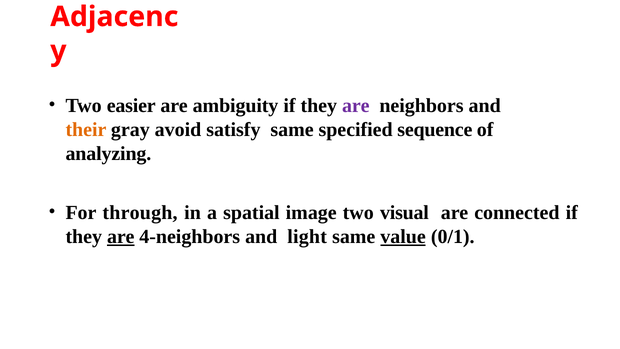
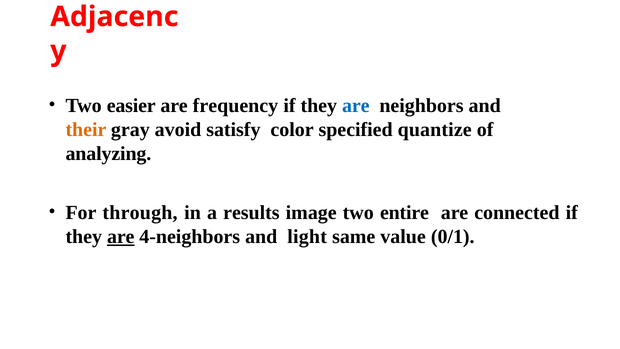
ambiguity: ambiguity -> frequency (235, 106)
are colour: purple -> blue (356, 106)
satisfy same: same -> color (292, 130)
sequence: sequence -> quantize (435, 130)
spatial: spatial -> results (251, 212)
visual: visual -> entire (404, 212)
value underline: present -> none (403, 236)
